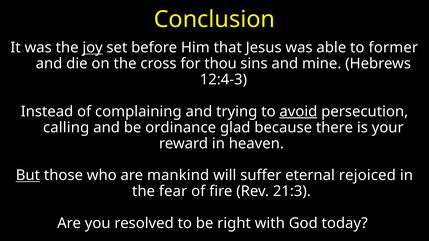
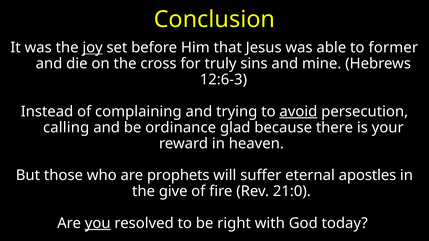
thou: thou -> truly (221, 64)
12:4-3: 12:4-3 -> 12:6-3 (223, 80)
But underline: present -> none (28, 176)
mankind: mankind -> prophets (178, 176)
rejoiced: rejoiced -> apostles (367, 176)
fear: fear -> give (173, 192)
21:3: 21:3 -> 21:0 (292, 192)
you underline: none -> present (98, 223)
